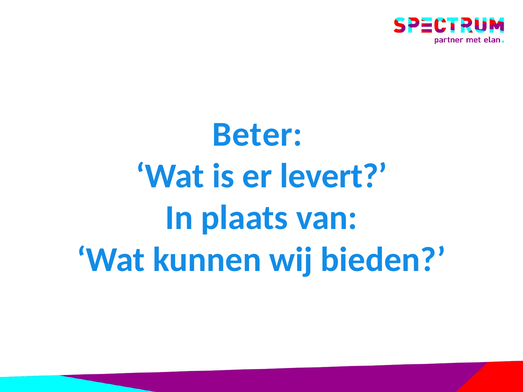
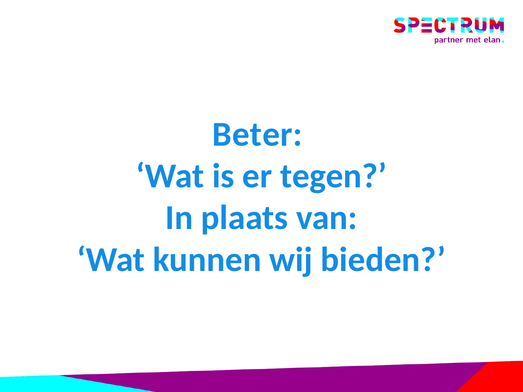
levert: levert -> tegen (333, 176)
